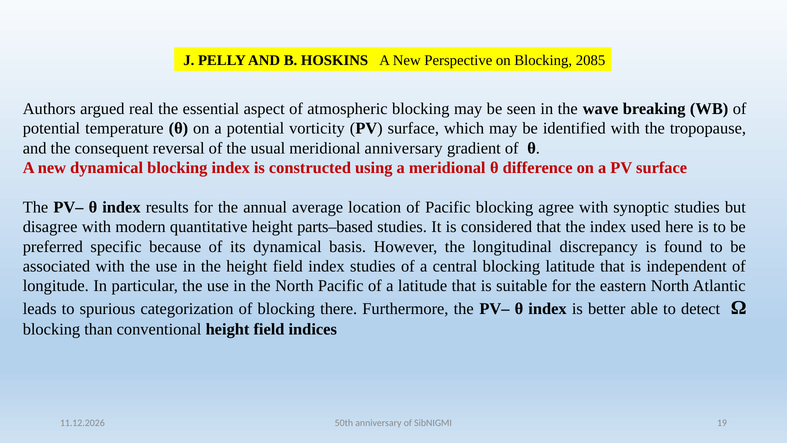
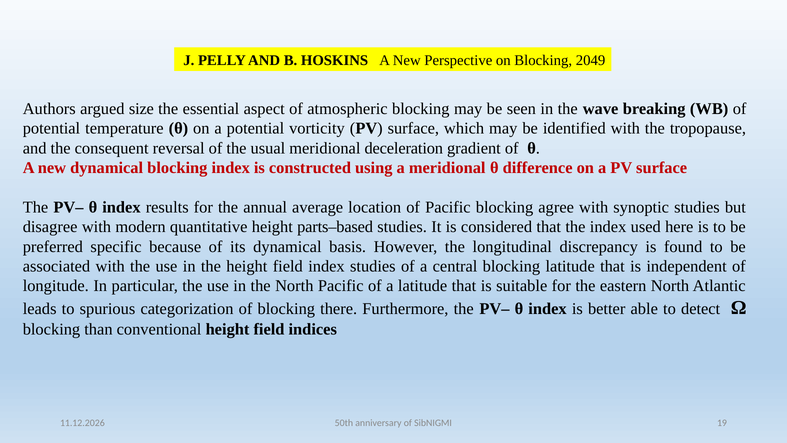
2085: 2085 -> 2049 (591, 60)
real: real -> size (141, 109)
meridional anniversary: anniversary -> deceleration (404, 148)
